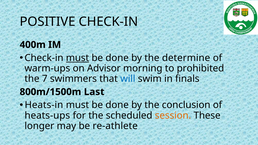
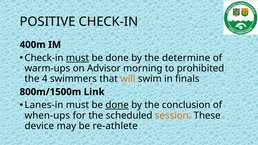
7: 7 -> 4 (45, 79)
will colour: blue -> orange (128, 79)
Last: Last -> Link (94, 92)
Heats-in: Heats-in -> Lanes-in (44, 105)
done underline: none -> present (117, 105)
heats-ups: heats-ups -> when-ups (47, 116)
longer: longer -> device (39, 126)
